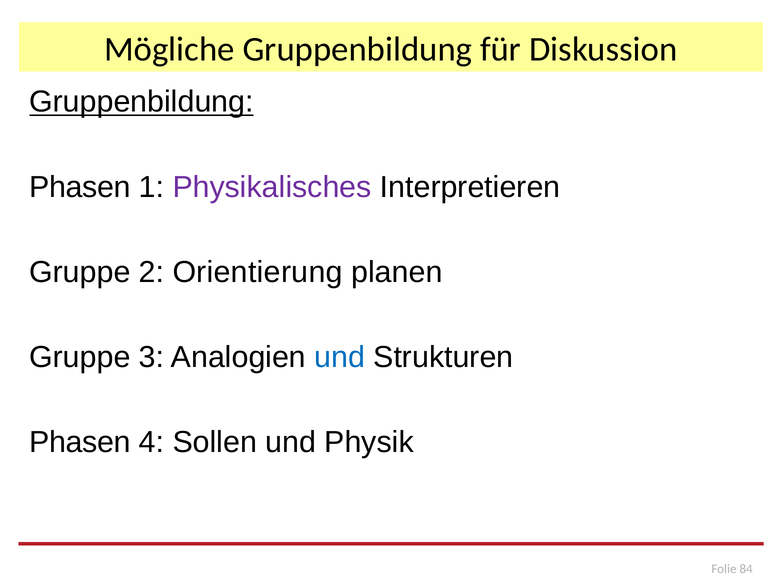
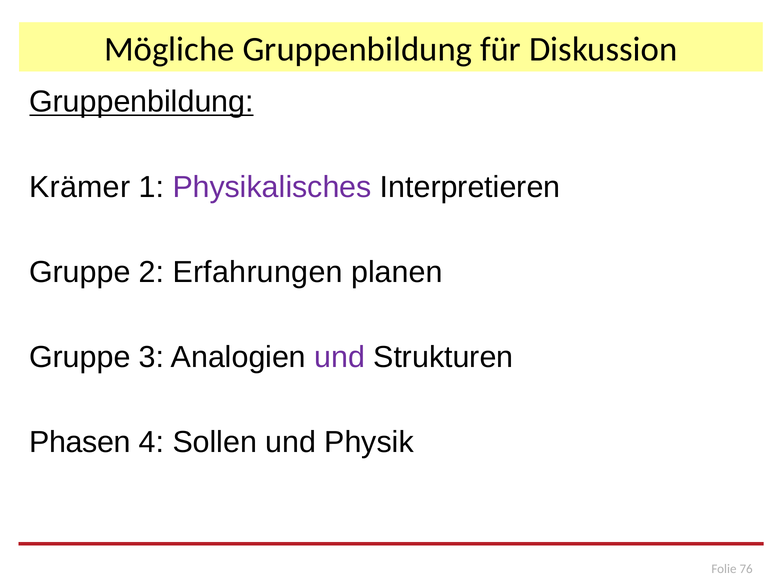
Phasen: Phasen -> Krämer (80, 187)
Orientierung: Orientierung -> Erfahrungen (258, 272)
und colour: blue -> purple (340, 358)
84: 84 -> 76 (746, 569)
